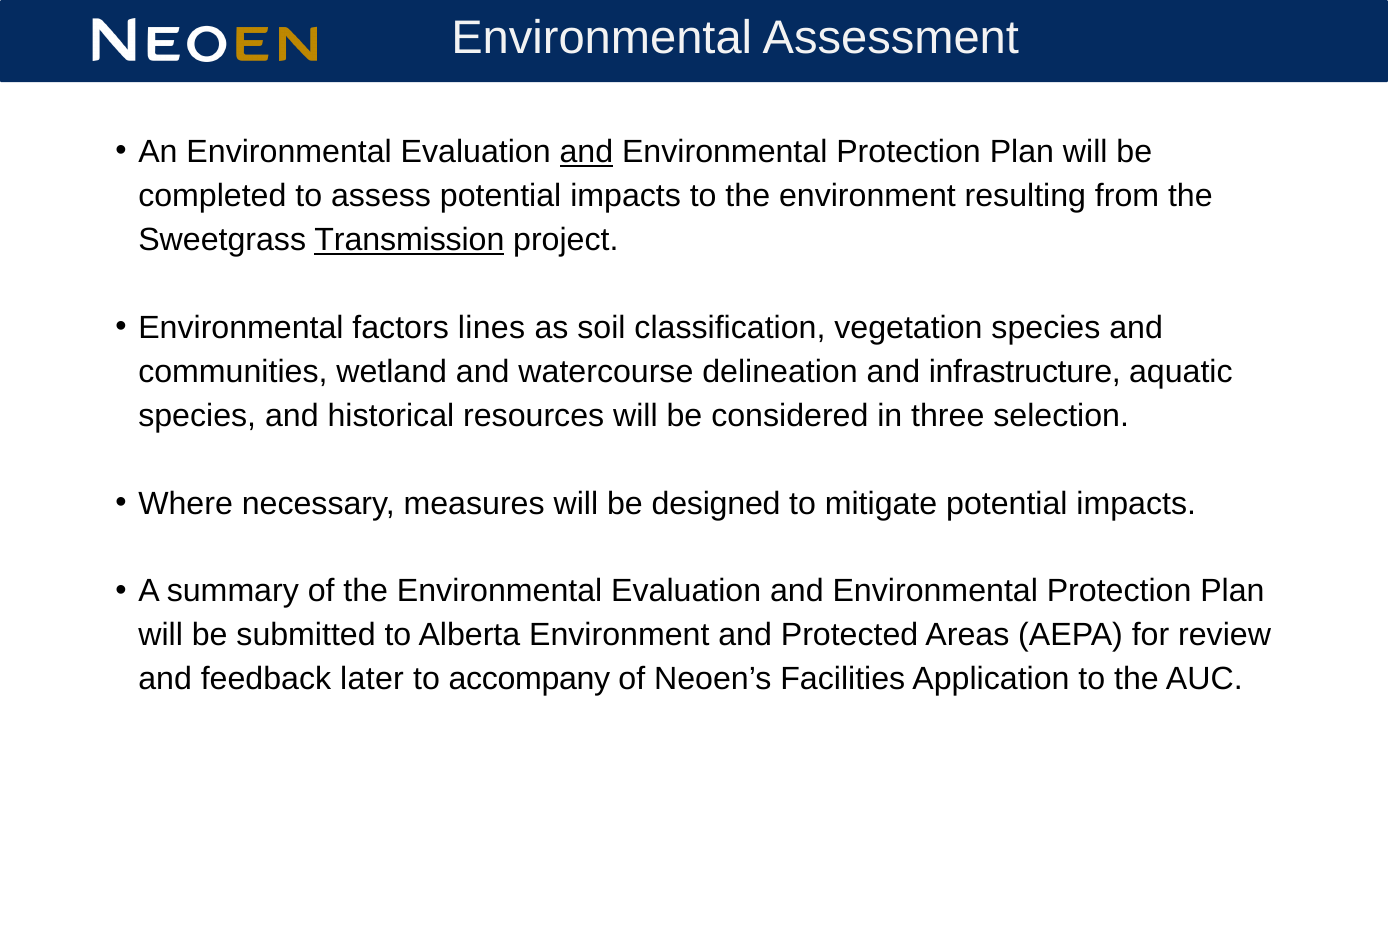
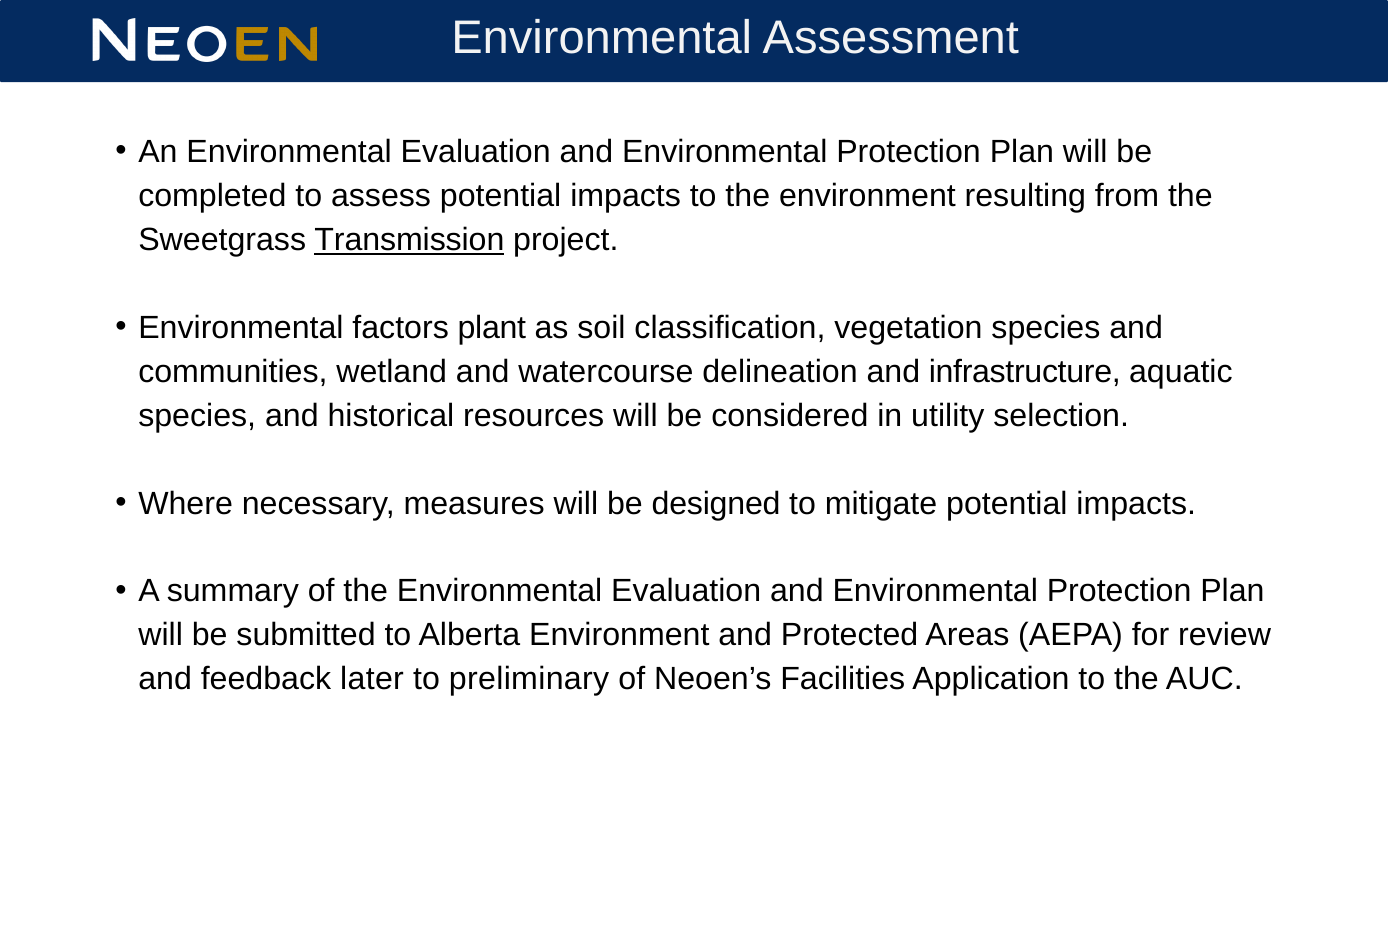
and underline: present -> none (586, 152)
lines: lines -> plant (492, 328)
three: three -> utility (948, 416)
accompany: accompany -> preliminary (529, 679)
